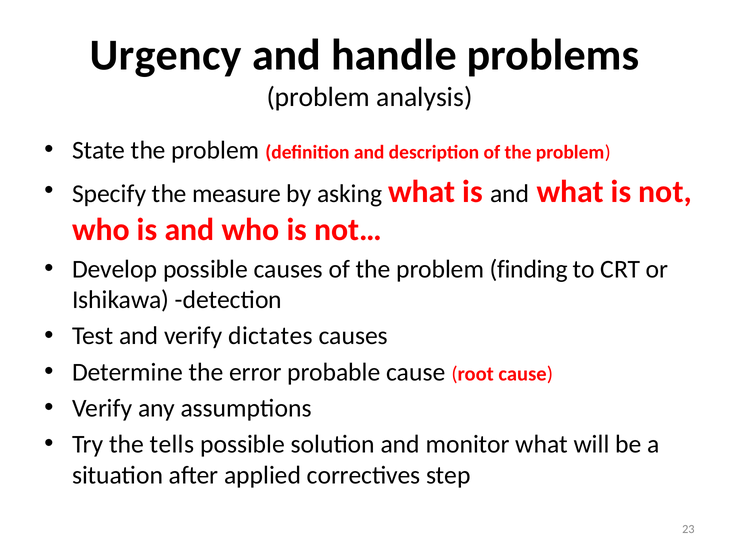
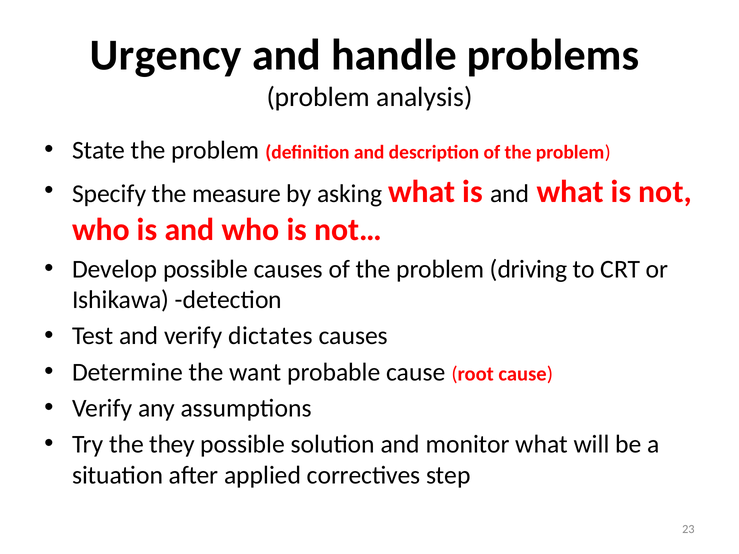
finding: finding -> driving (529, 269)
error: error -> want (255, 372)
tells: tells -> they (172, 445)
